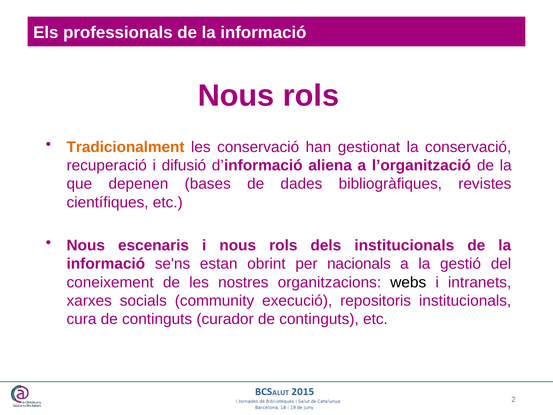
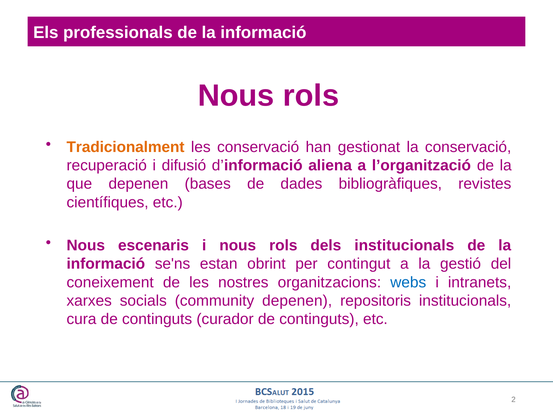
nacionals: nacionals -> contingut (359, 264)
webs colour: black -> blue (408, 282)
community execució: execució -> depenen (297, 301)
